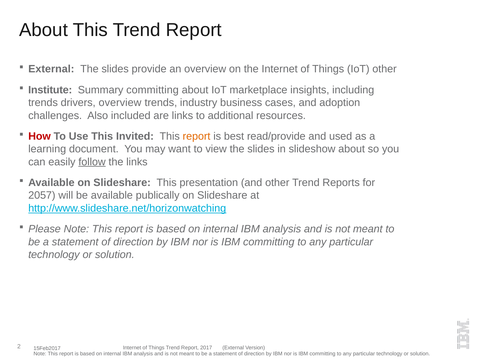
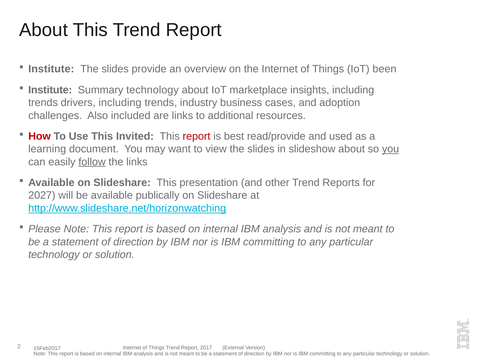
External: External -> Institute (51, 69)
IoT other: other -> been (384, 69)
Summary committing: committing -> technology (153, 90)
drivers overview: overview -> including (120, 103)
report colour: orange -> red (197, 136)
you underline: none -> present (391, 149)
2057: 2057 -> 2027 (42, 195)
